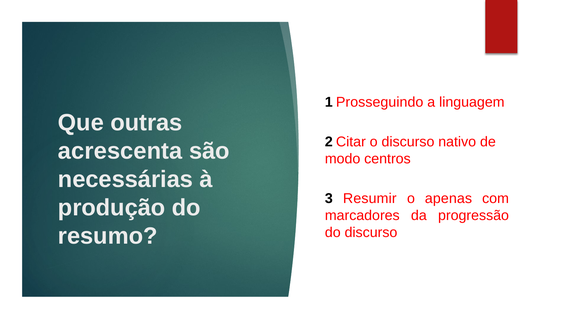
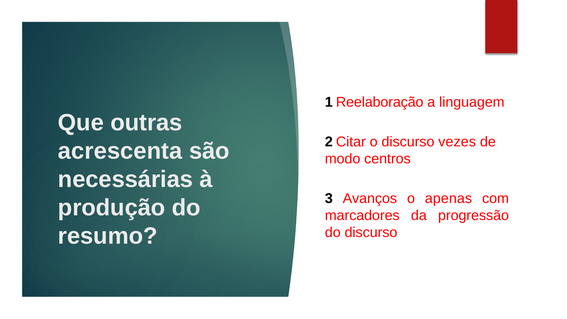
Prosseguindo: Prosseguindo -> Reelaboração (380, 102)
nativo: nativo -> vezes (457, 142)
Resumir: Resumir -> Avanços (370, 198)
